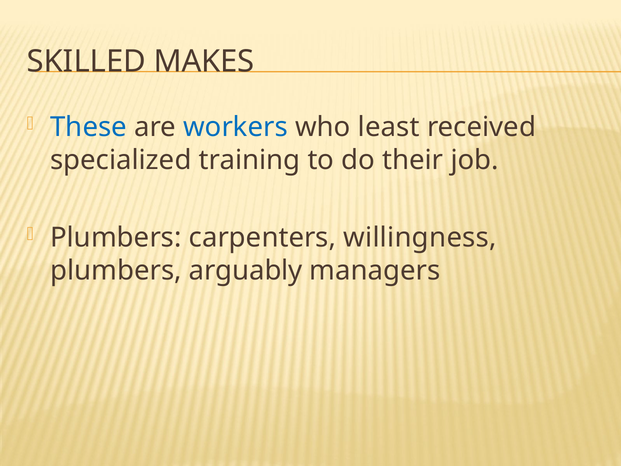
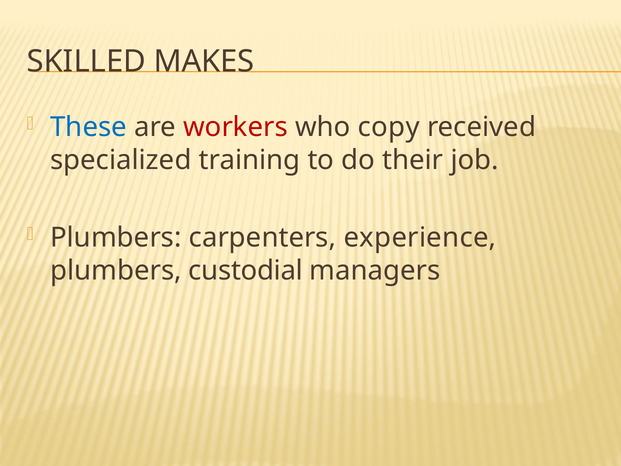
workers colour: blue -> red (236, 127)
least: least -> copy (389, 127)
willingness: willingness -> experience (420, 238)
arguably: arguably -> custodial (246, 271)
